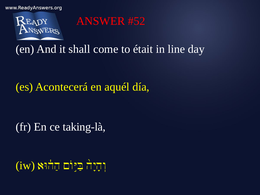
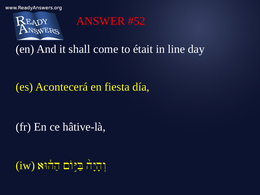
aquél: aquél -> fiesta (117, 87)
taking-là: taking-là -> hâtive-là (84, 127)
